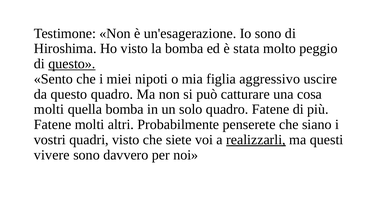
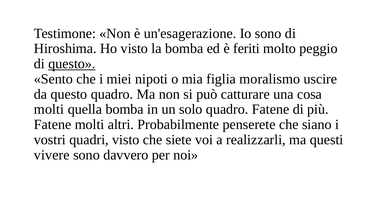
stata: stata -> feriti (247, 48)
aggressivo: aggressivo -> moralismo (270, 79)
realizzarli underline: present -> none (256, 139)
